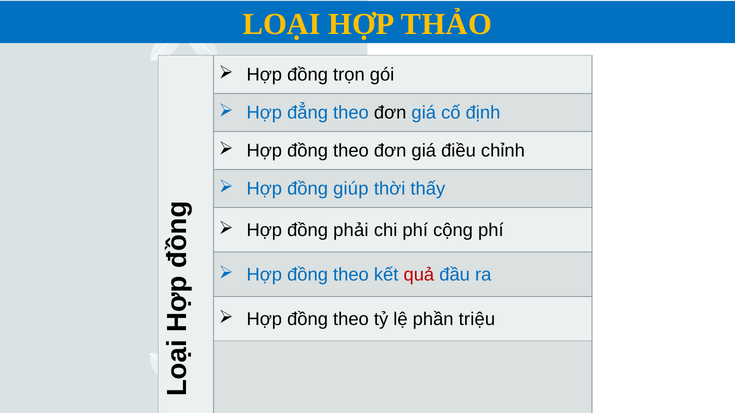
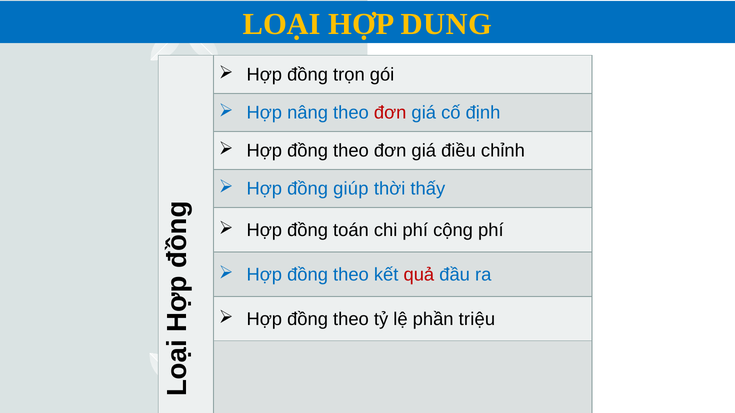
THẢO: THẢO -> DUNG (446, 24)
đẳng: đẳng -> nâng (308, 113)
đơn colour: black -> red (390, 113)
phải: phải -> toán (351, 230)
